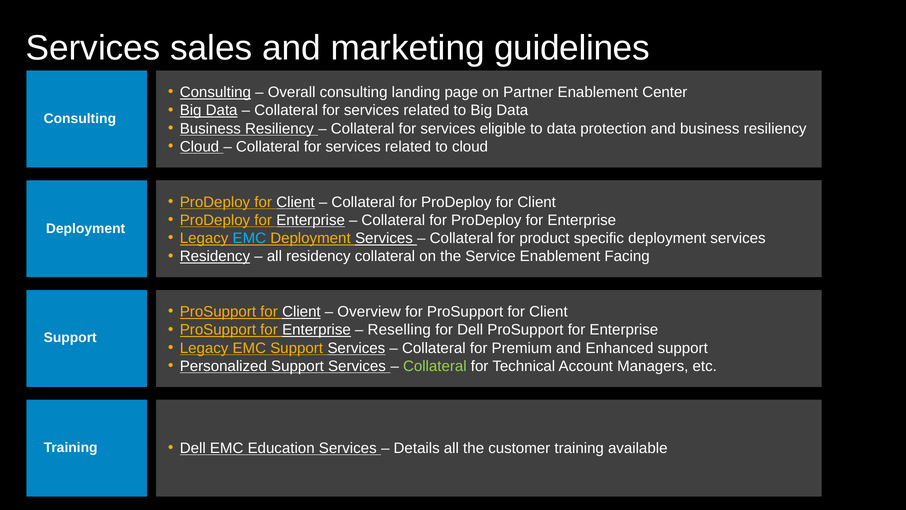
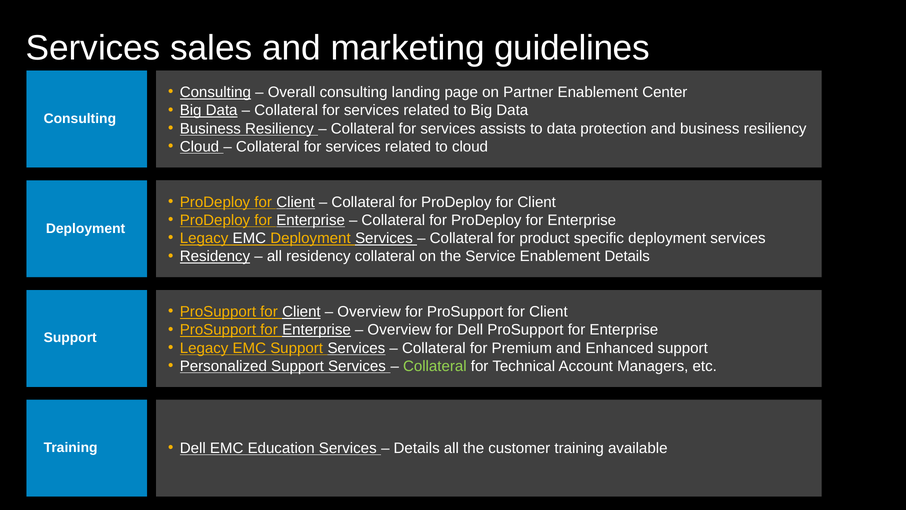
eligible: eligible -> assists (503, 128)
EMC colour: light blue -> white (249, 238)
Enablement Facing: Facing -> Details (627, 256)
Reselling: Reselling -> Overview (399, 330)
